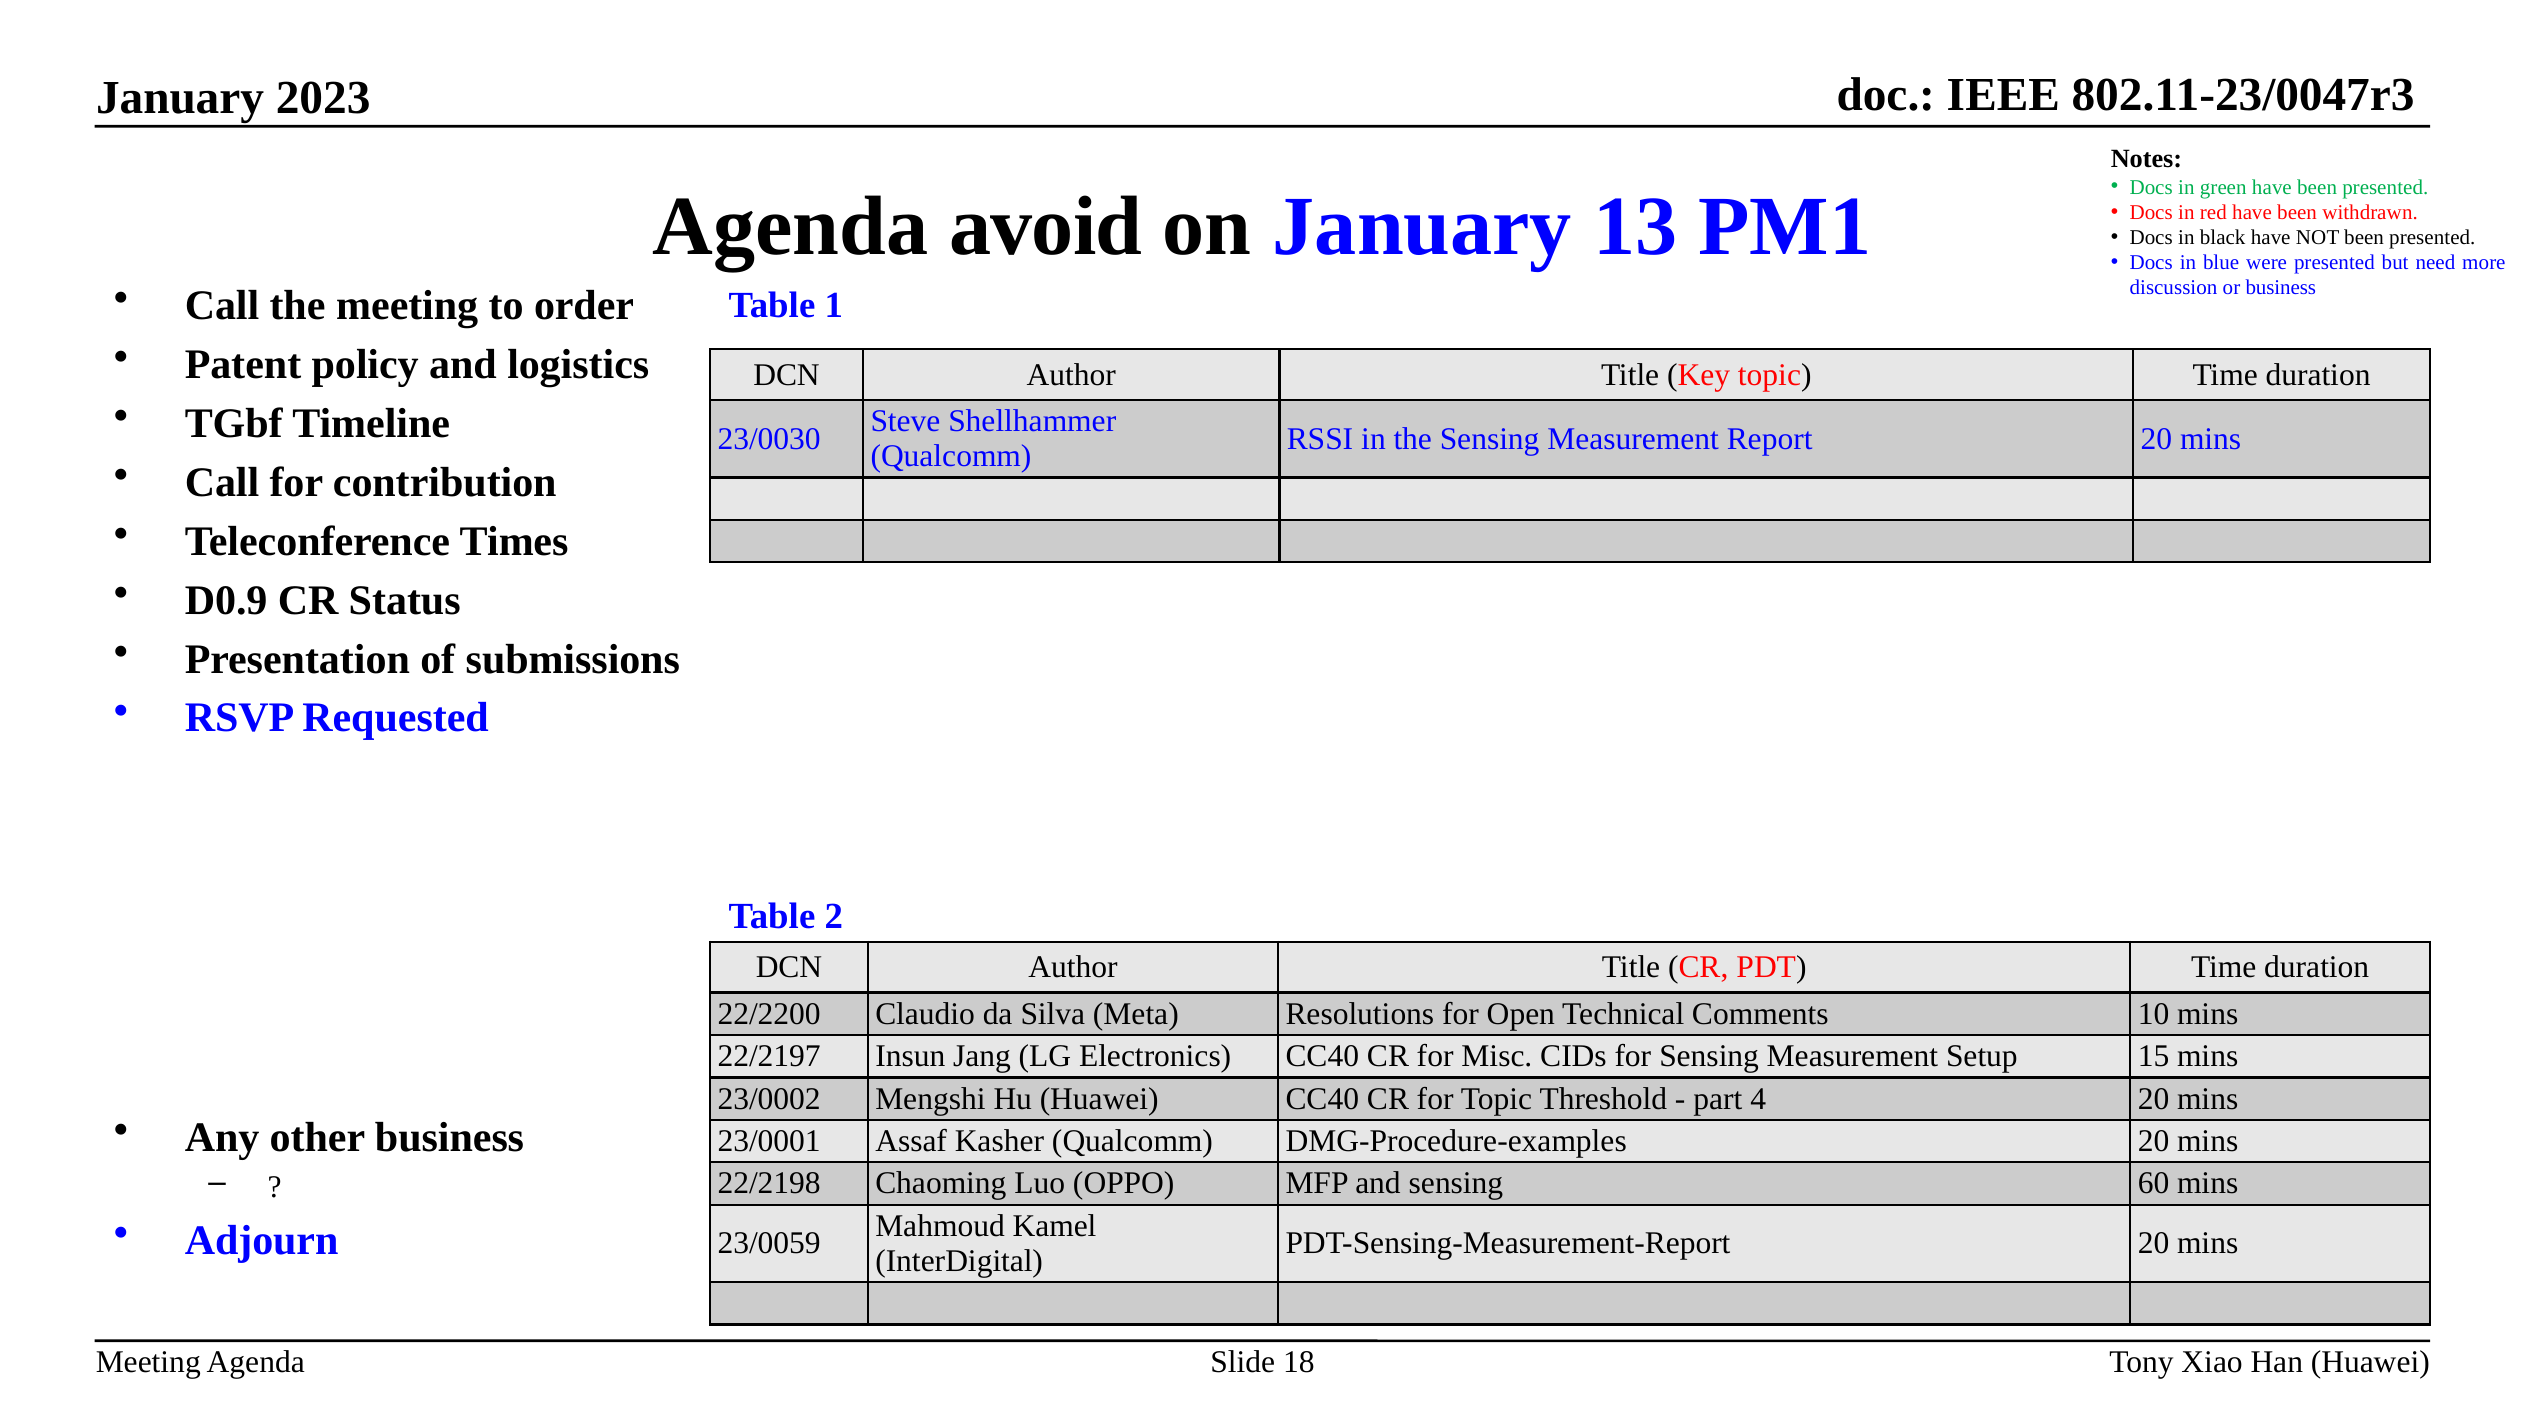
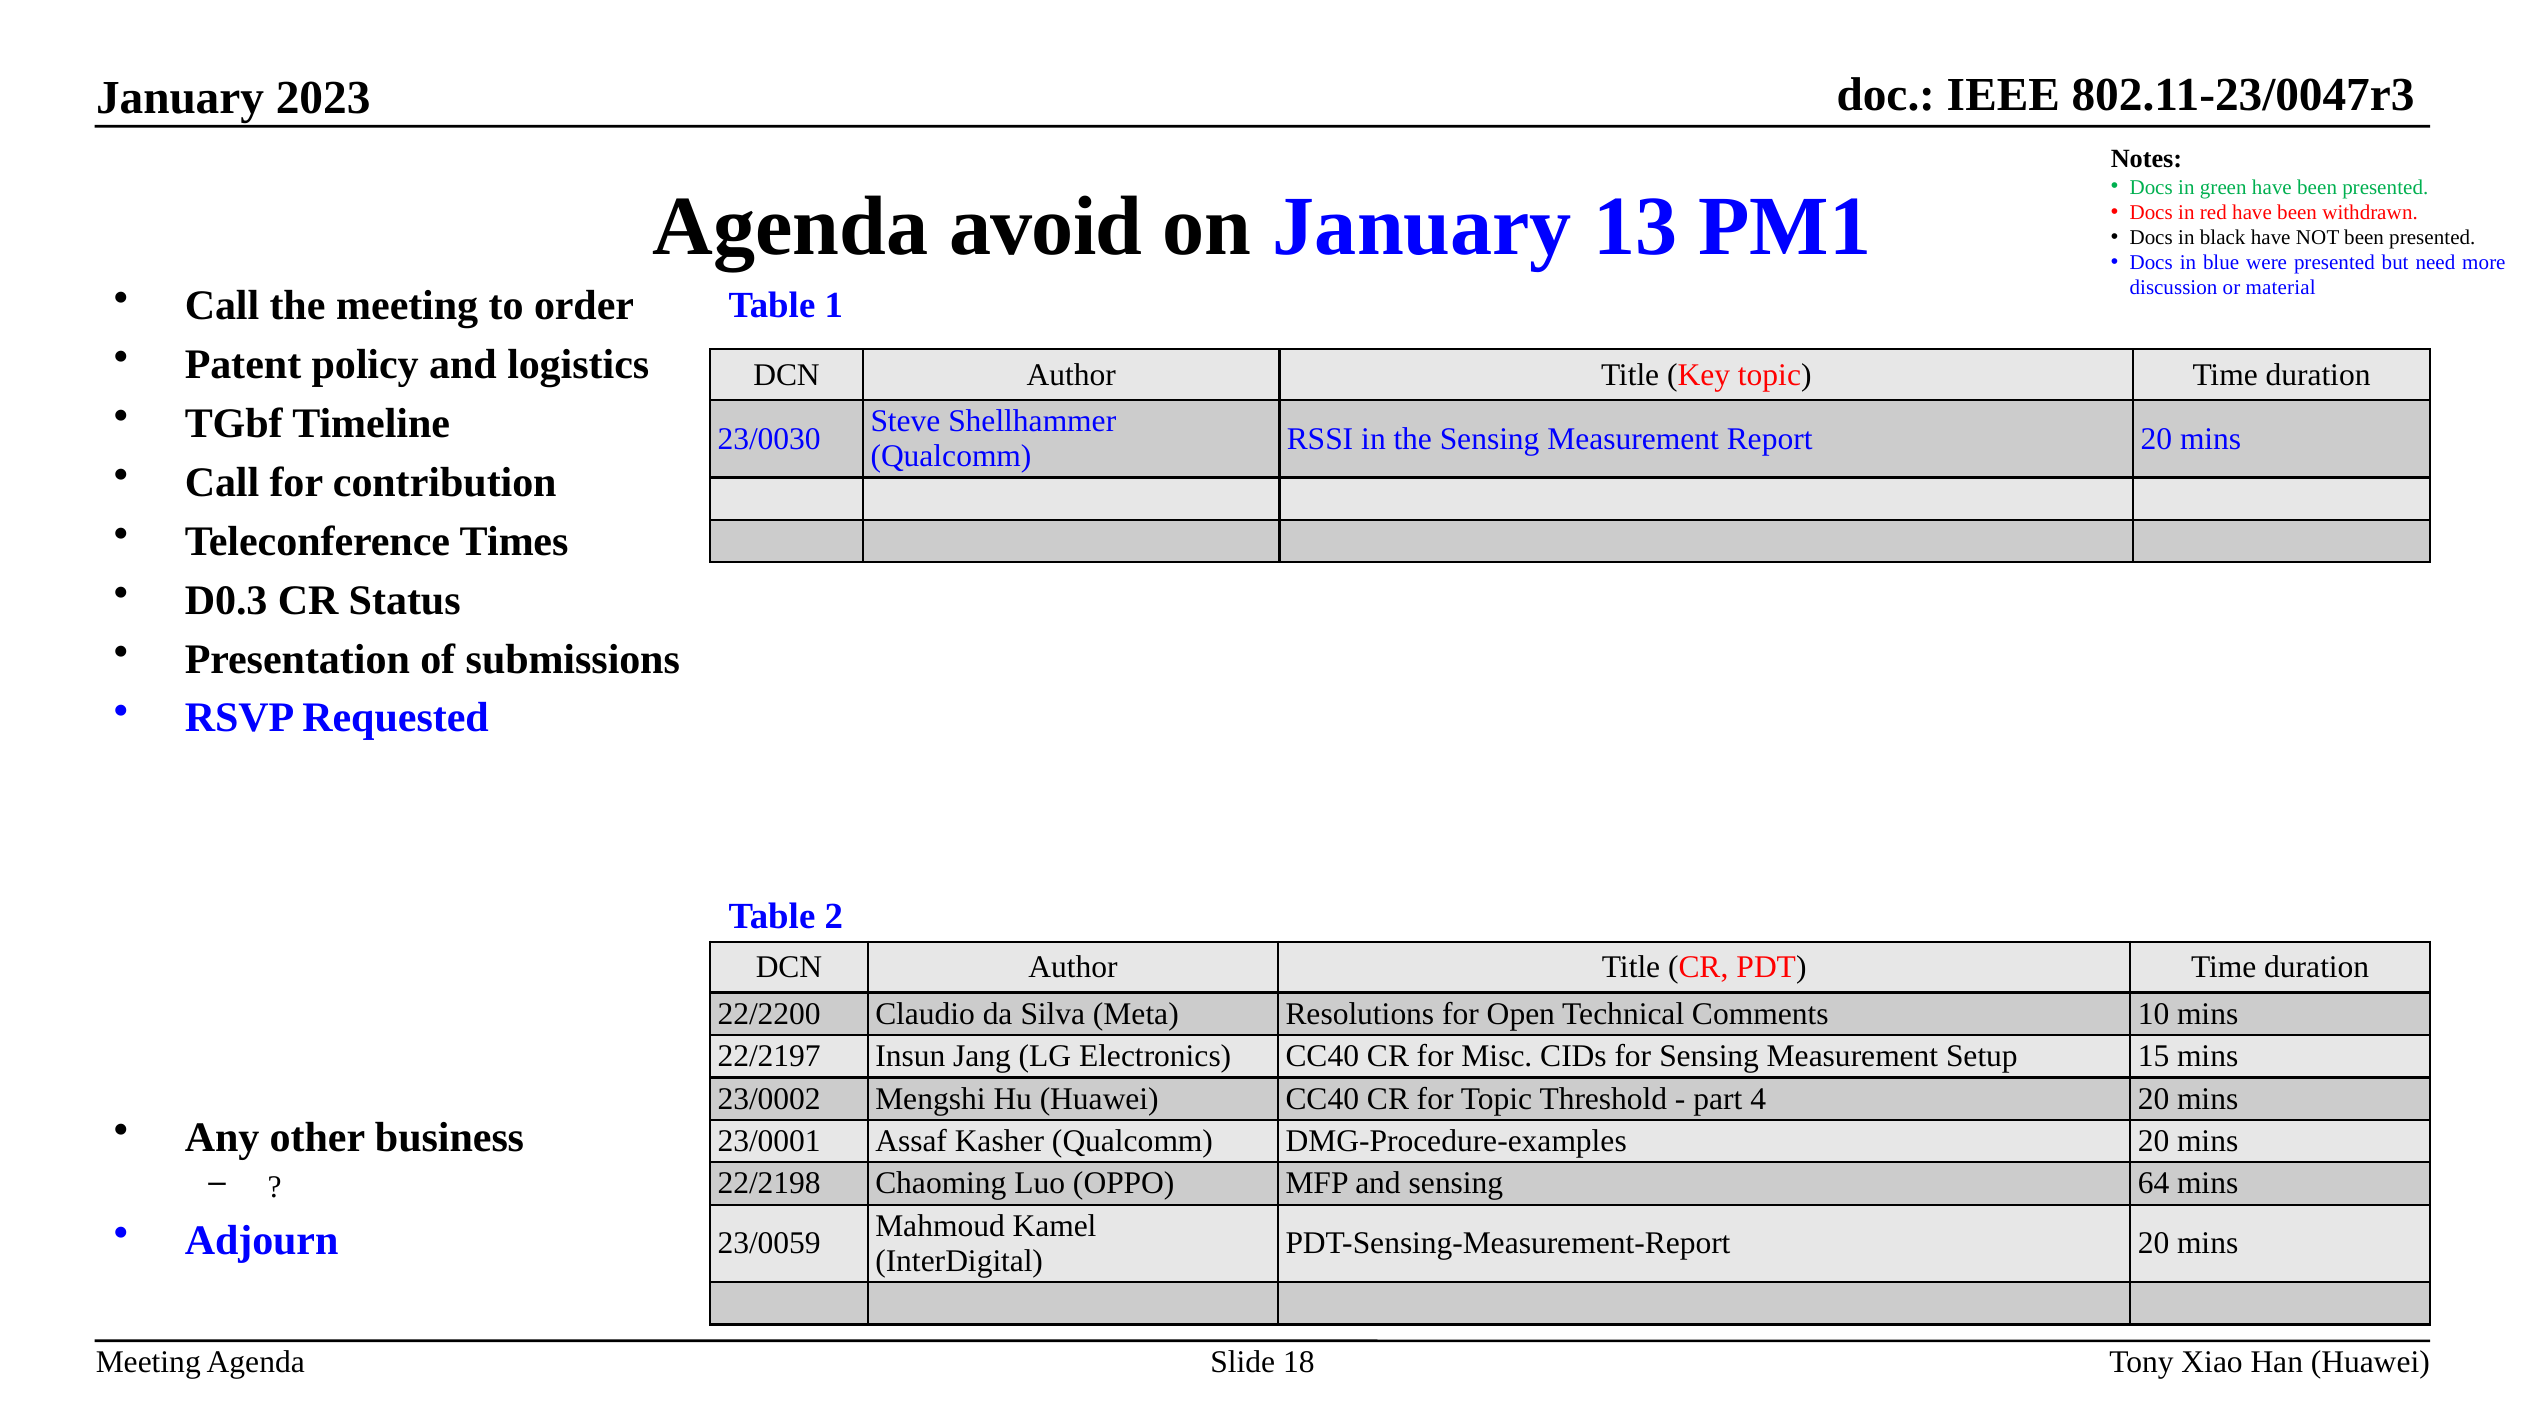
or business: business -> material (2281, 288)
D0.9: D0.9 -> D0.3 (226, 600)
60: 60 -> 64 (2154, 1184)
